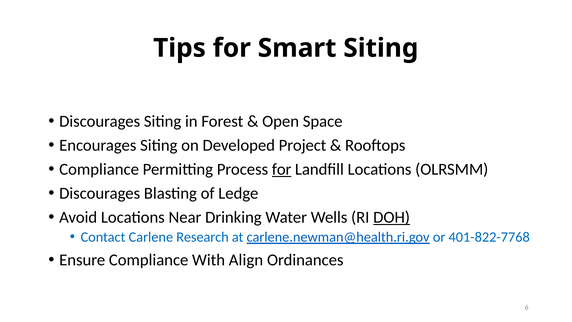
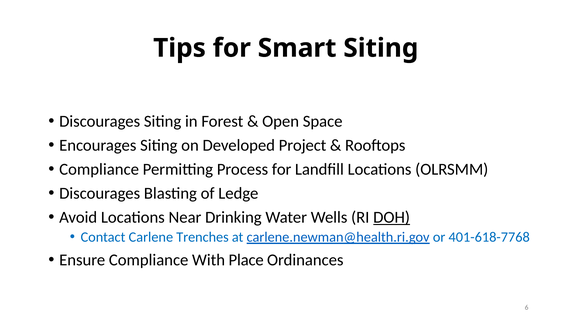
for underline: present -> none (282, 169)
Research: Research -> Trenches (202, 237)
401-822-7768: 401-822-7768 -> 401-618-7768 (489, 237)
Align: Align -> Place (246, 260)
